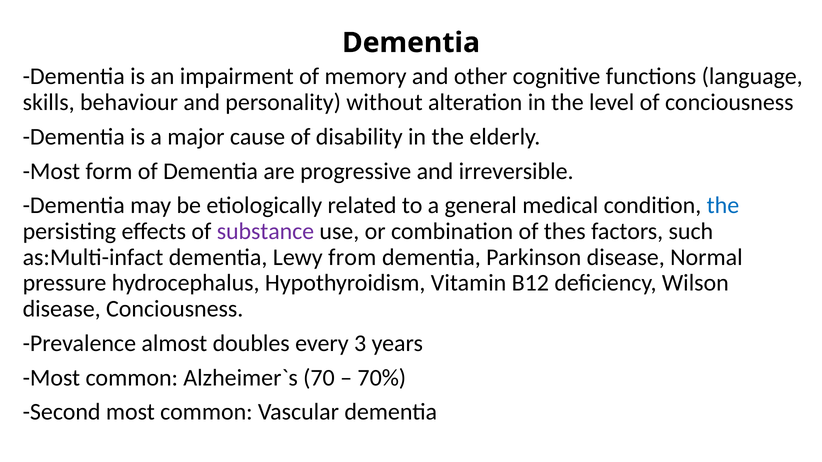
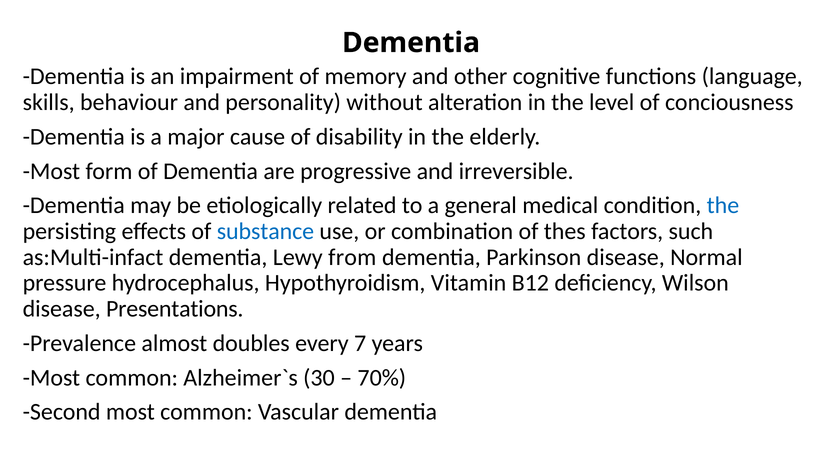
substance colour: purple -> blue (265, 232)
disease Conciousness: Conciousness -> Presentations (175, 309)
3: 3 -> 7 (360, 344)
70: 70 -> 30 (319, 378)
